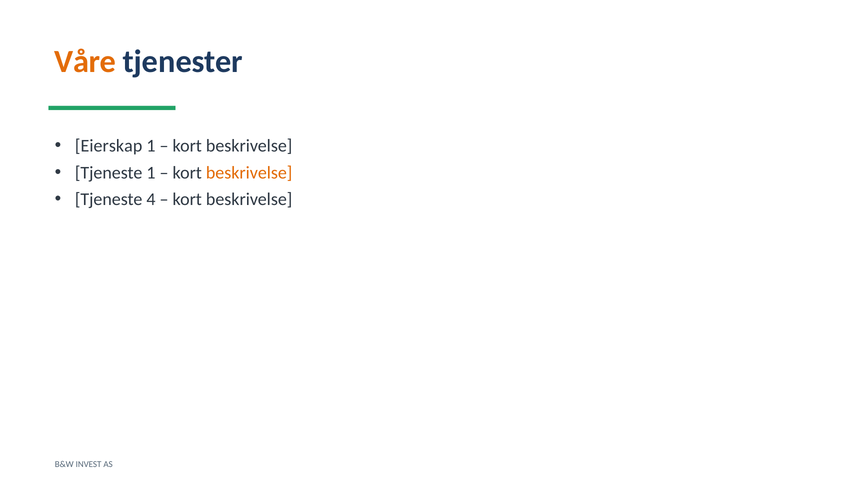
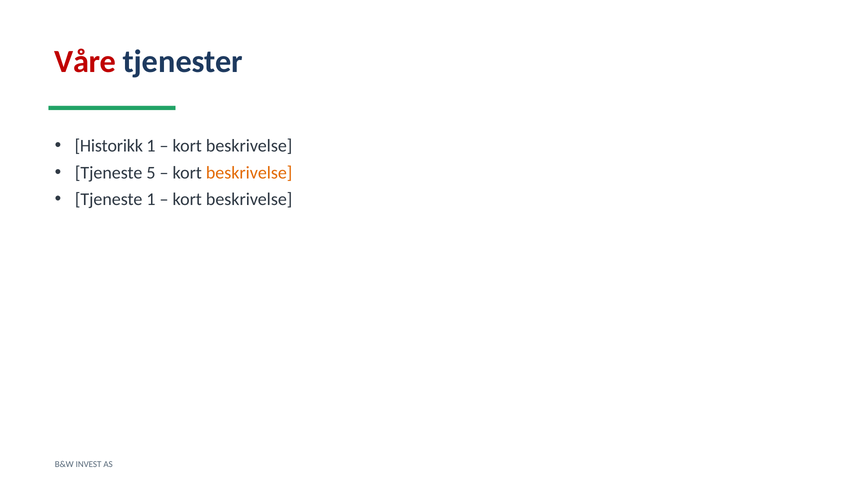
Våre colour: orange -> red (85, 61)
Eierskap: Eierskap -> Historikk (109, 146)
Tjeneste 1: 1 -> 5 (151, 173)
Tjeneste 4: 4 -> 1 (151, 200)
